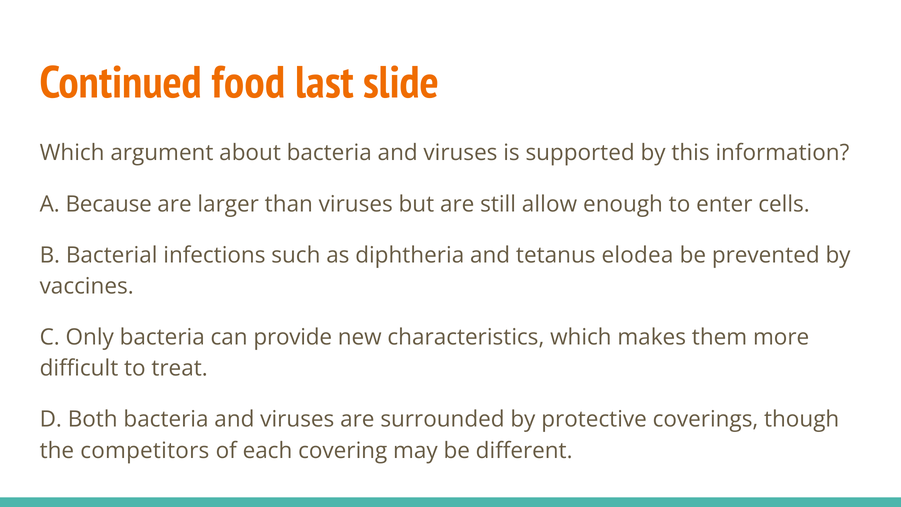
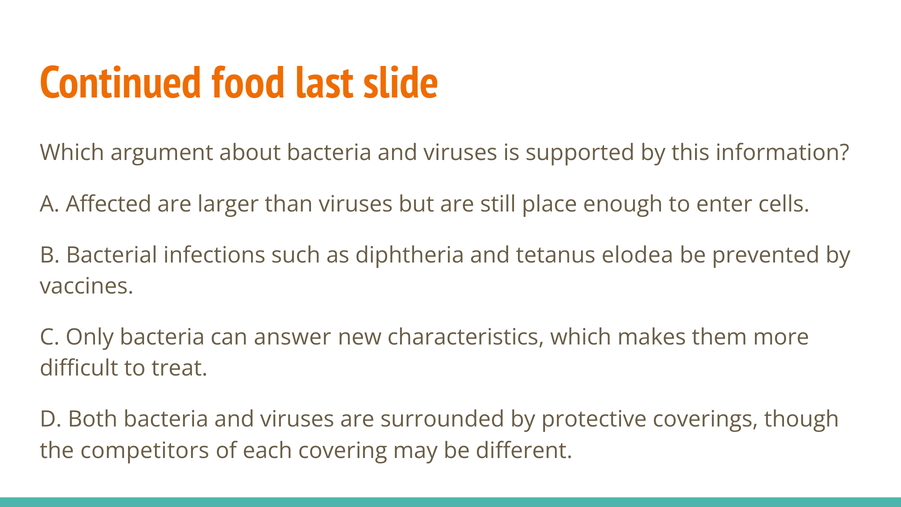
Because: Because -> Affected (109, 204)
allow: allow -> place (550, 204)
provide: provide -> answer (293, 337)
